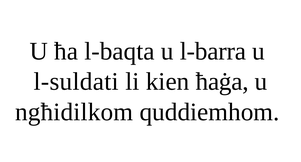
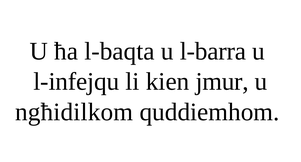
l-suldati: l-suldati -> l-infejqu (76, 82)
ħaġa: ħaġa -> jmur (222, 82)
